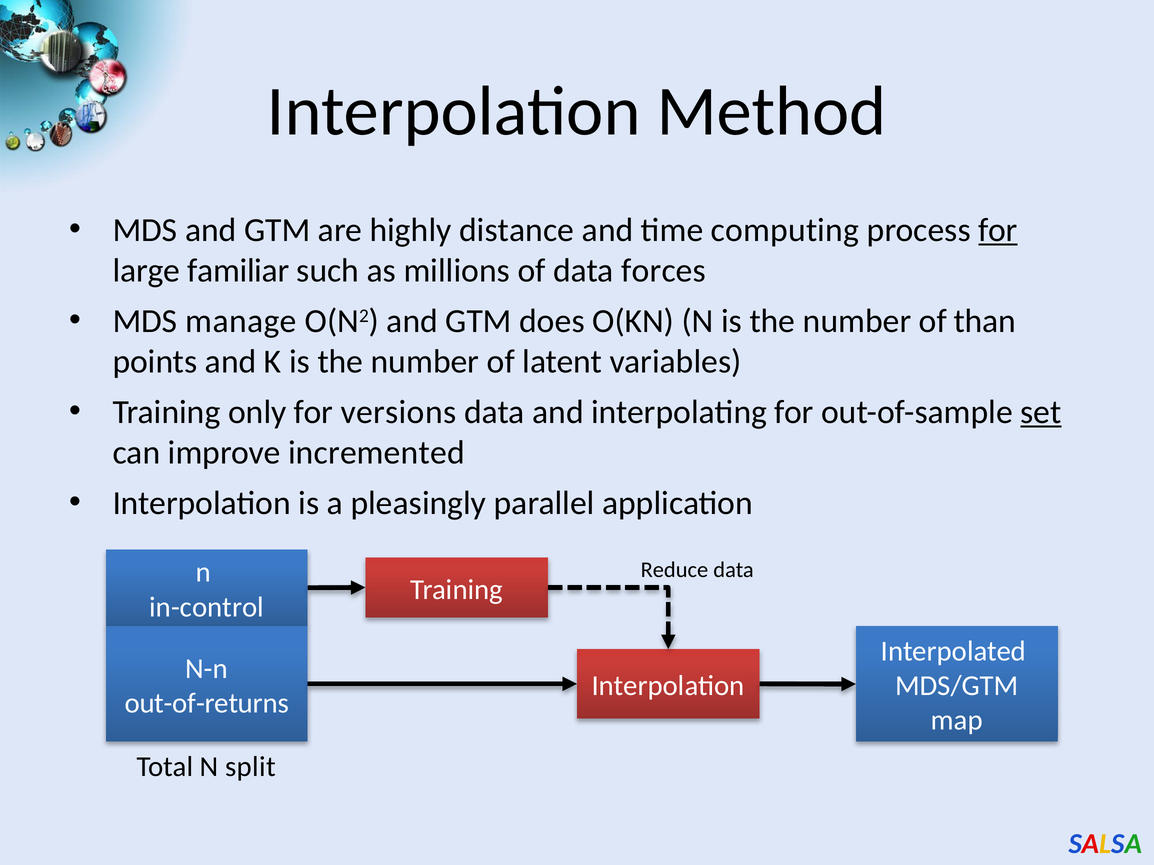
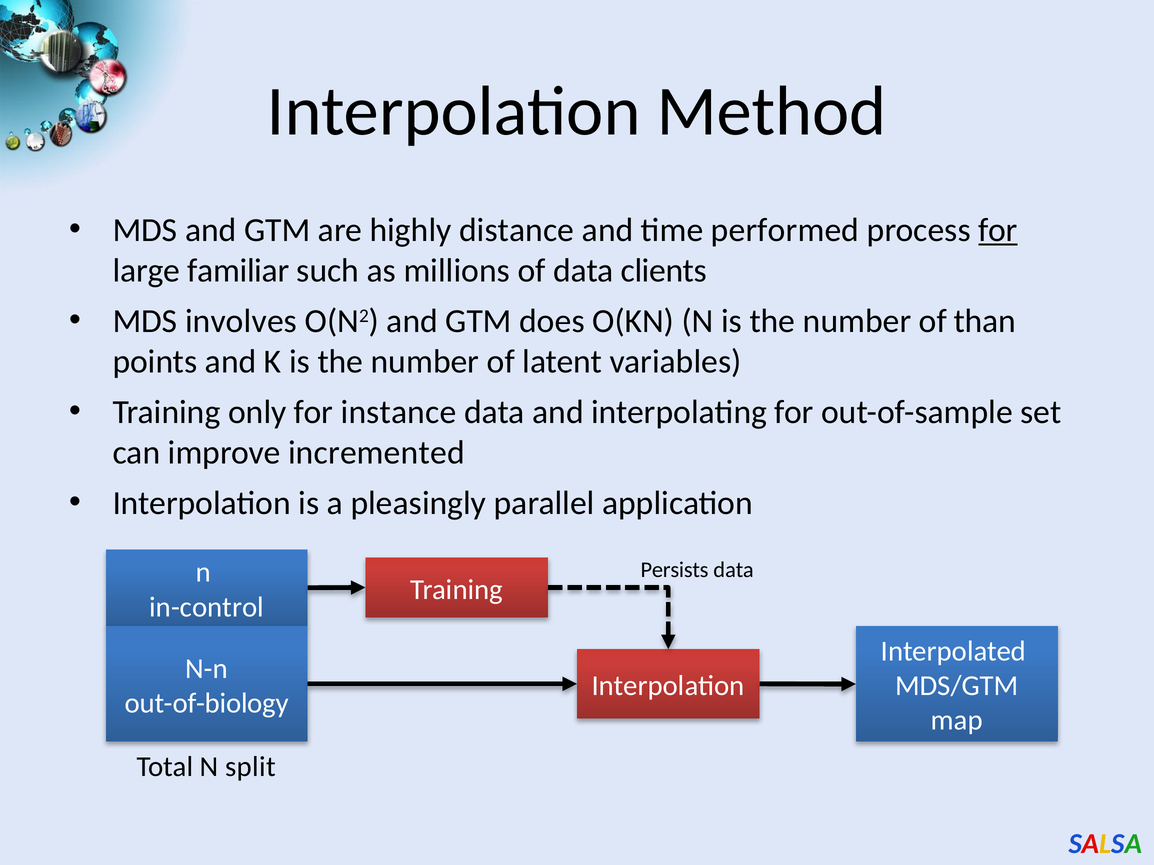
computing: computing -> performed (785, 230)
forces: forces -> clients (664, 271)
manage: manage -> involves (241, 321)
versions: versions -> instance (399, 412)
set underline: present -> none (1041, 412)
Reduce: Reduce -> Persists (675, 570)
out-of-returns: out-of-returns -> out-of-biology (207, 704)
